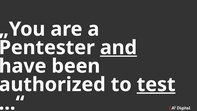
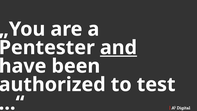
test underline: present -> none (156, 84)
